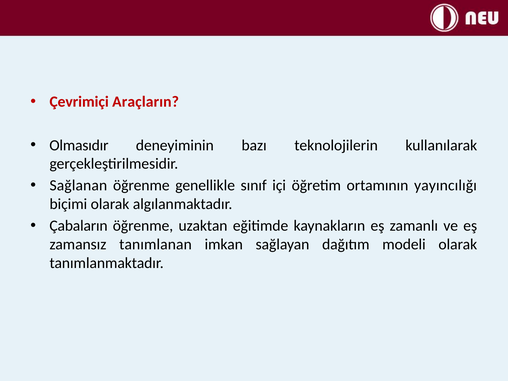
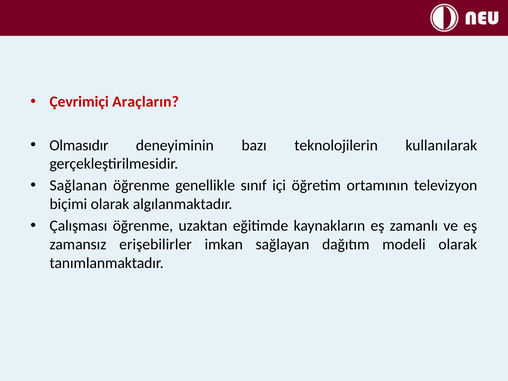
yayıncılığı: yayıncılığı -> televizyon (446, 186)
Çabaların: Çabaların -> Çalışması (78, 226)
tanımlanan: tanımlanan -> erişebilirler (155, 244)
